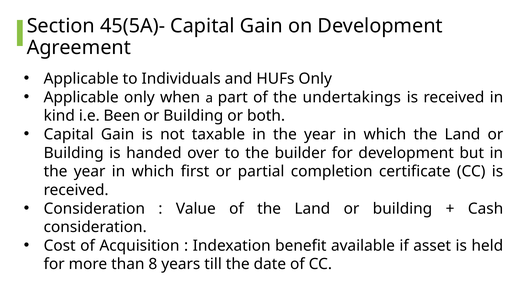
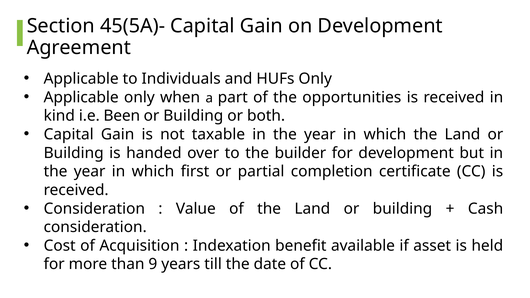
undertakings: undertakings -> opportunities (352, 97)
8: 8 -> 9 (153, 264)
